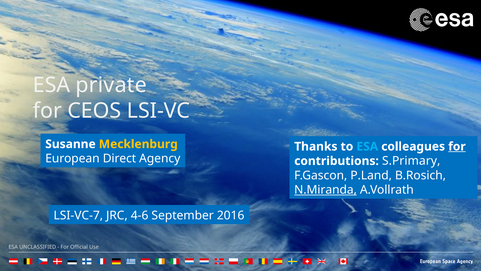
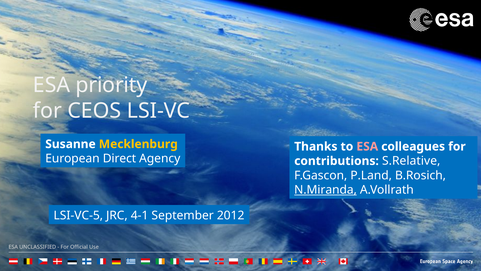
private: private -> priority (111, 85)
ESA colour: light blue -> pink (367, 146)
for underline: present -> none (457, 146)
S.Primary: S.Primary -> S.Relative (411, 161)
LSI-VC-7: LSI-VC-7 -> LSI-VC-5 (78, 215)
4-6: 4-6 -> 4-1 (140, 215)
2016: 2016 -> 2012 (231, 215)
